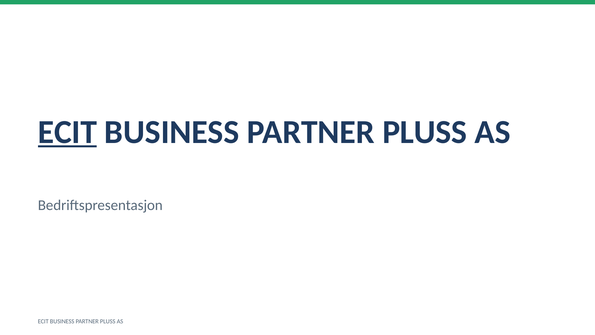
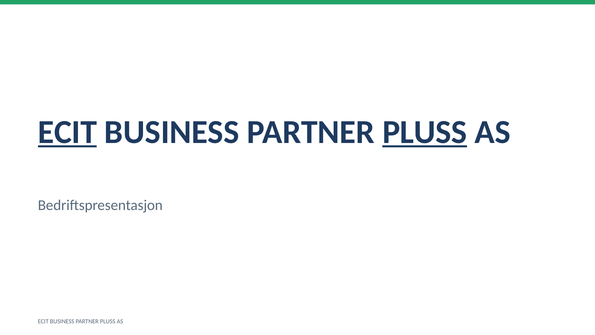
PLUSS underline: none -> present (425, 132)
